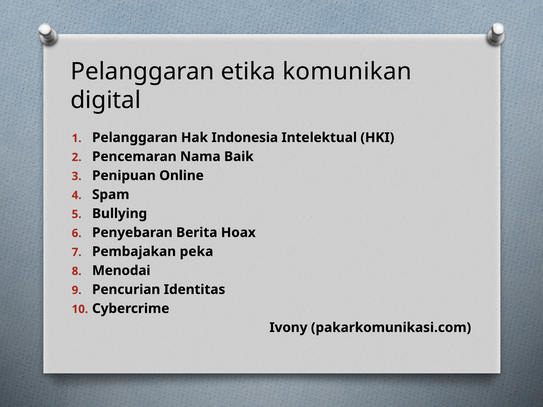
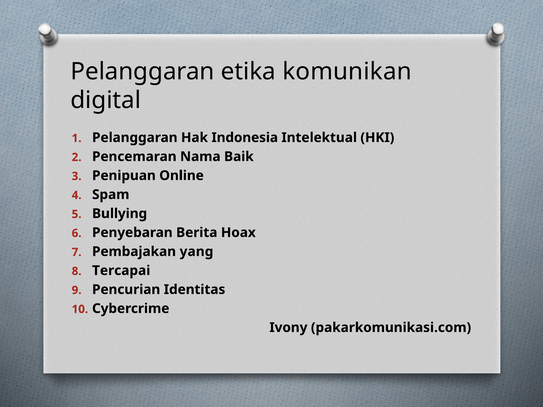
peka: peka -> yang (196, 252)
Menodai: Menodai -> Tercapai (121, 271)
